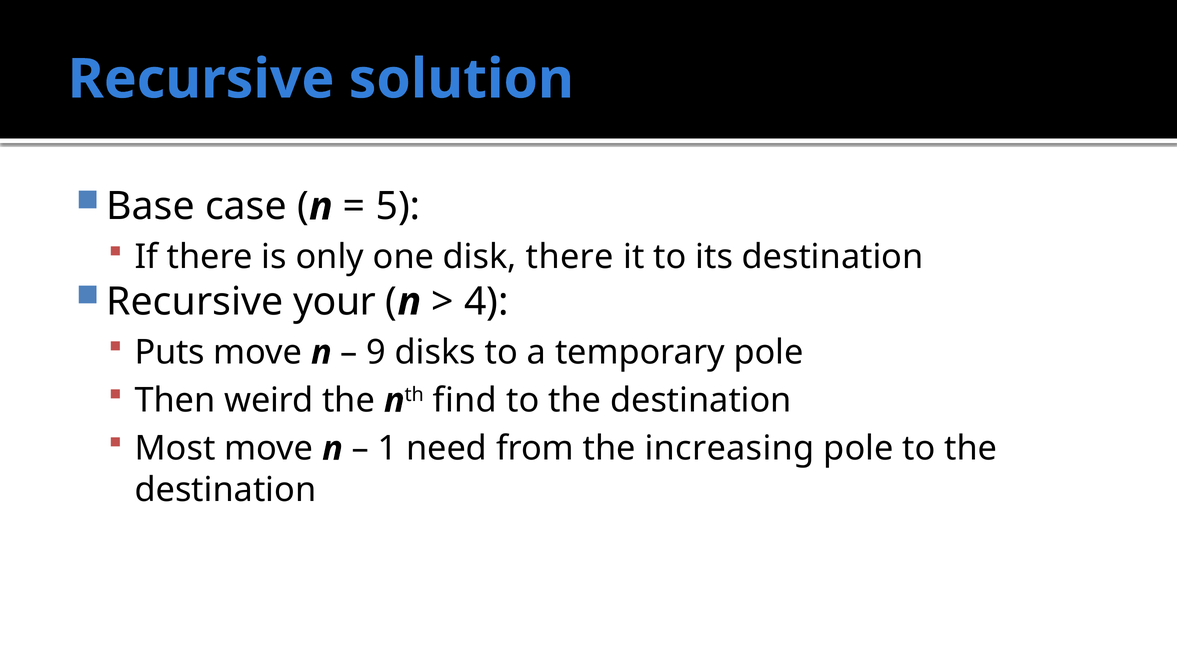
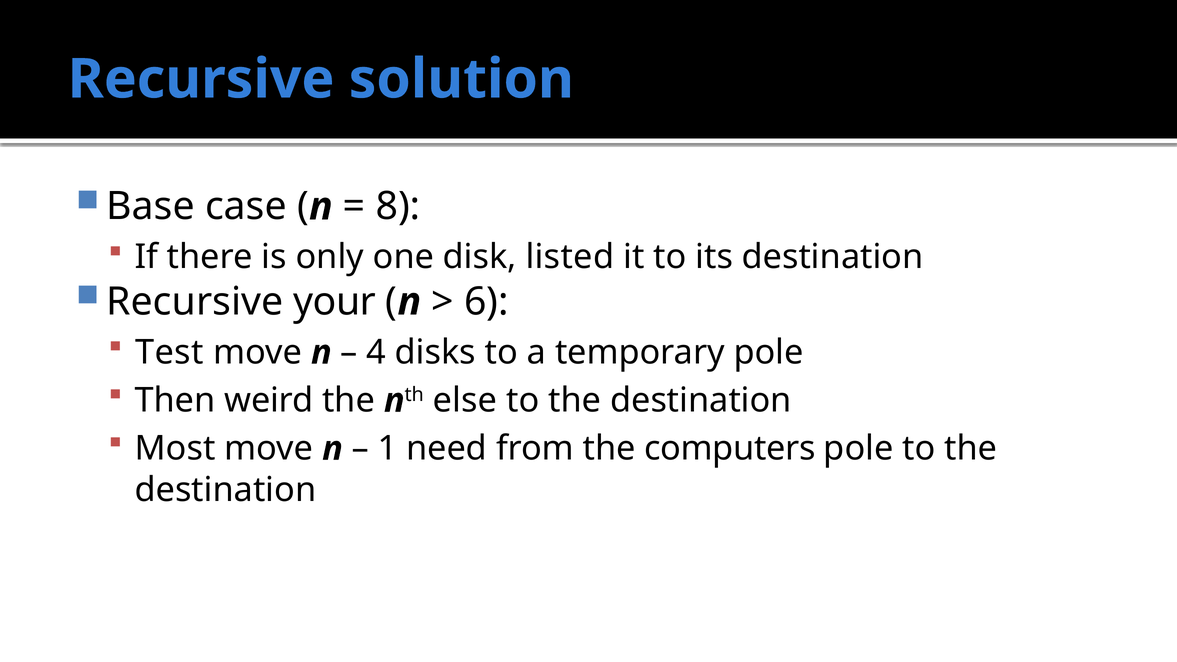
5: 5 -> 8 (398, 206)
disk there: there -> listed (570, 257)
4: 4 -> 6 (486, 302)
Puts: Puts -> Test (169, 352)
9: 9 -> 4 (376, 352)
find: find -> else (465, 400)
increasing: increasing -> computers (730, 449)
